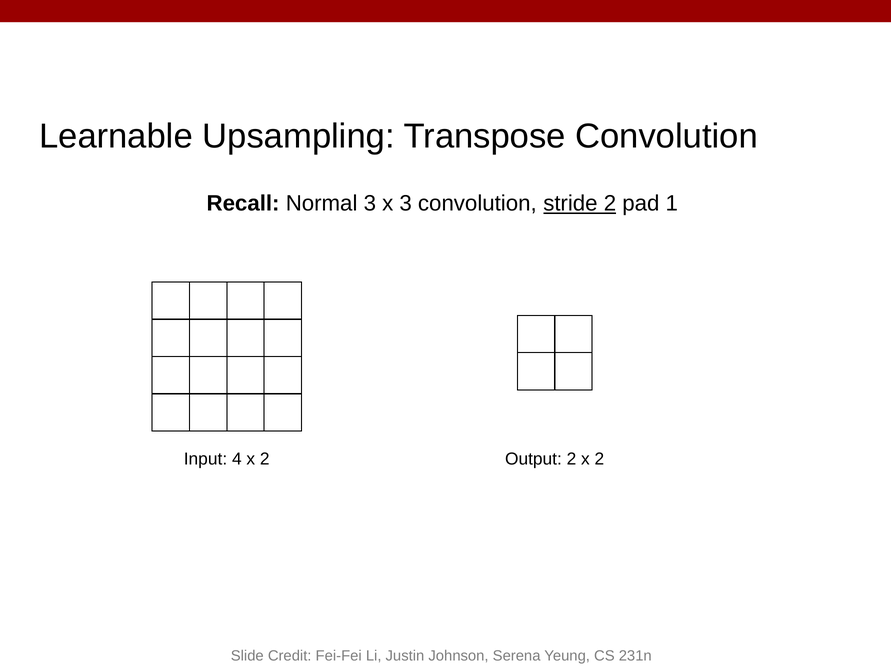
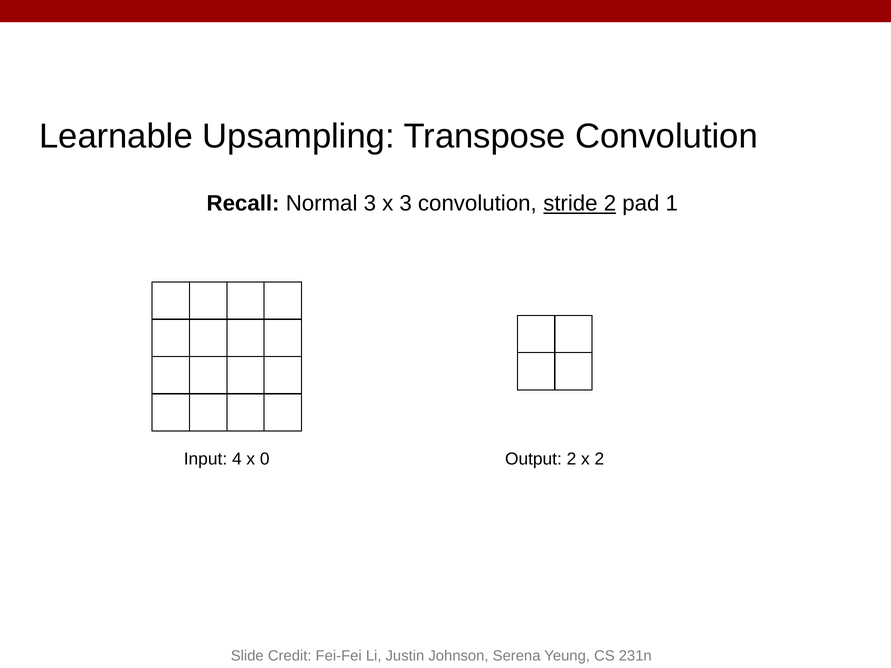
4 x 2: 2 -> 0 (265, 459)
